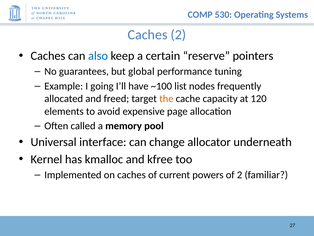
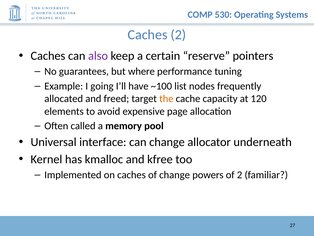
also colour: blue -> purple (98, 56)
global: global -> where (141, 71)
of current: current -> change (175, 175)
